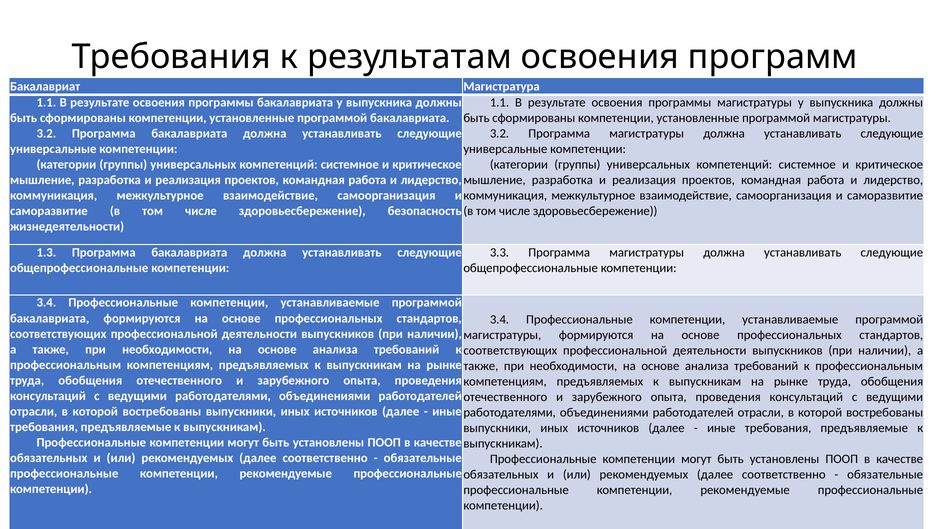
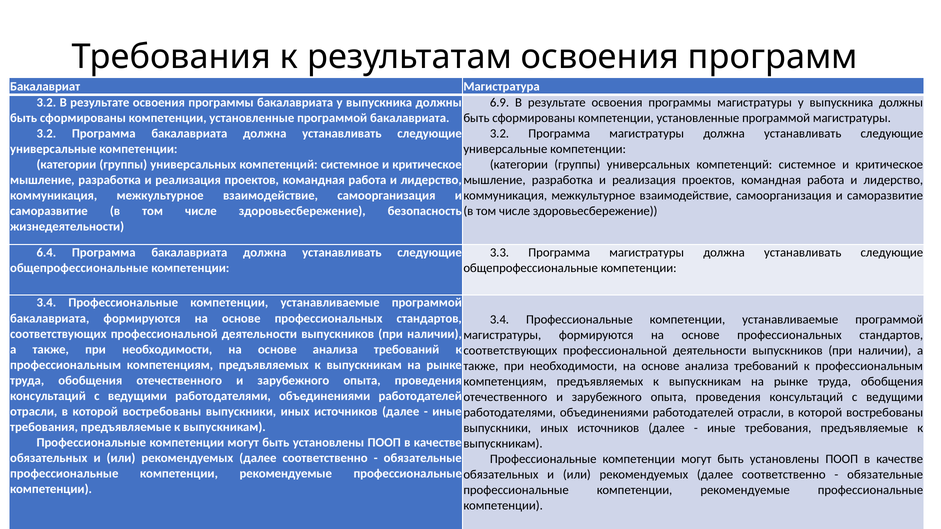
1.1: 1.1 -> 3.2 (46, 103)
1.1: 1.1 -> 6.9 (499, 103)
1.3: 1.3 -> 6.4 (46, 253)
